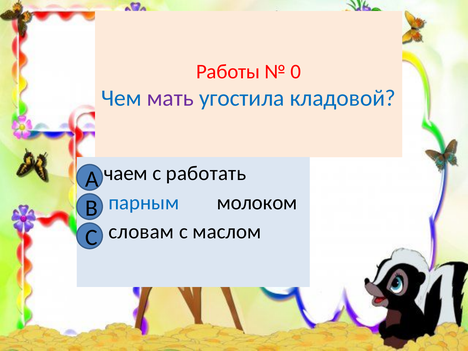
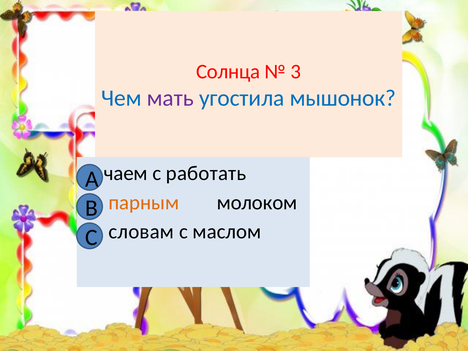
Работы: Работы -> Солнца (228, 71)
0: 0 -> 3 (296, 71)
кладовой: кладовой -> мышонок (343, 98)
парным colour: blue -> orange (144, 203)
